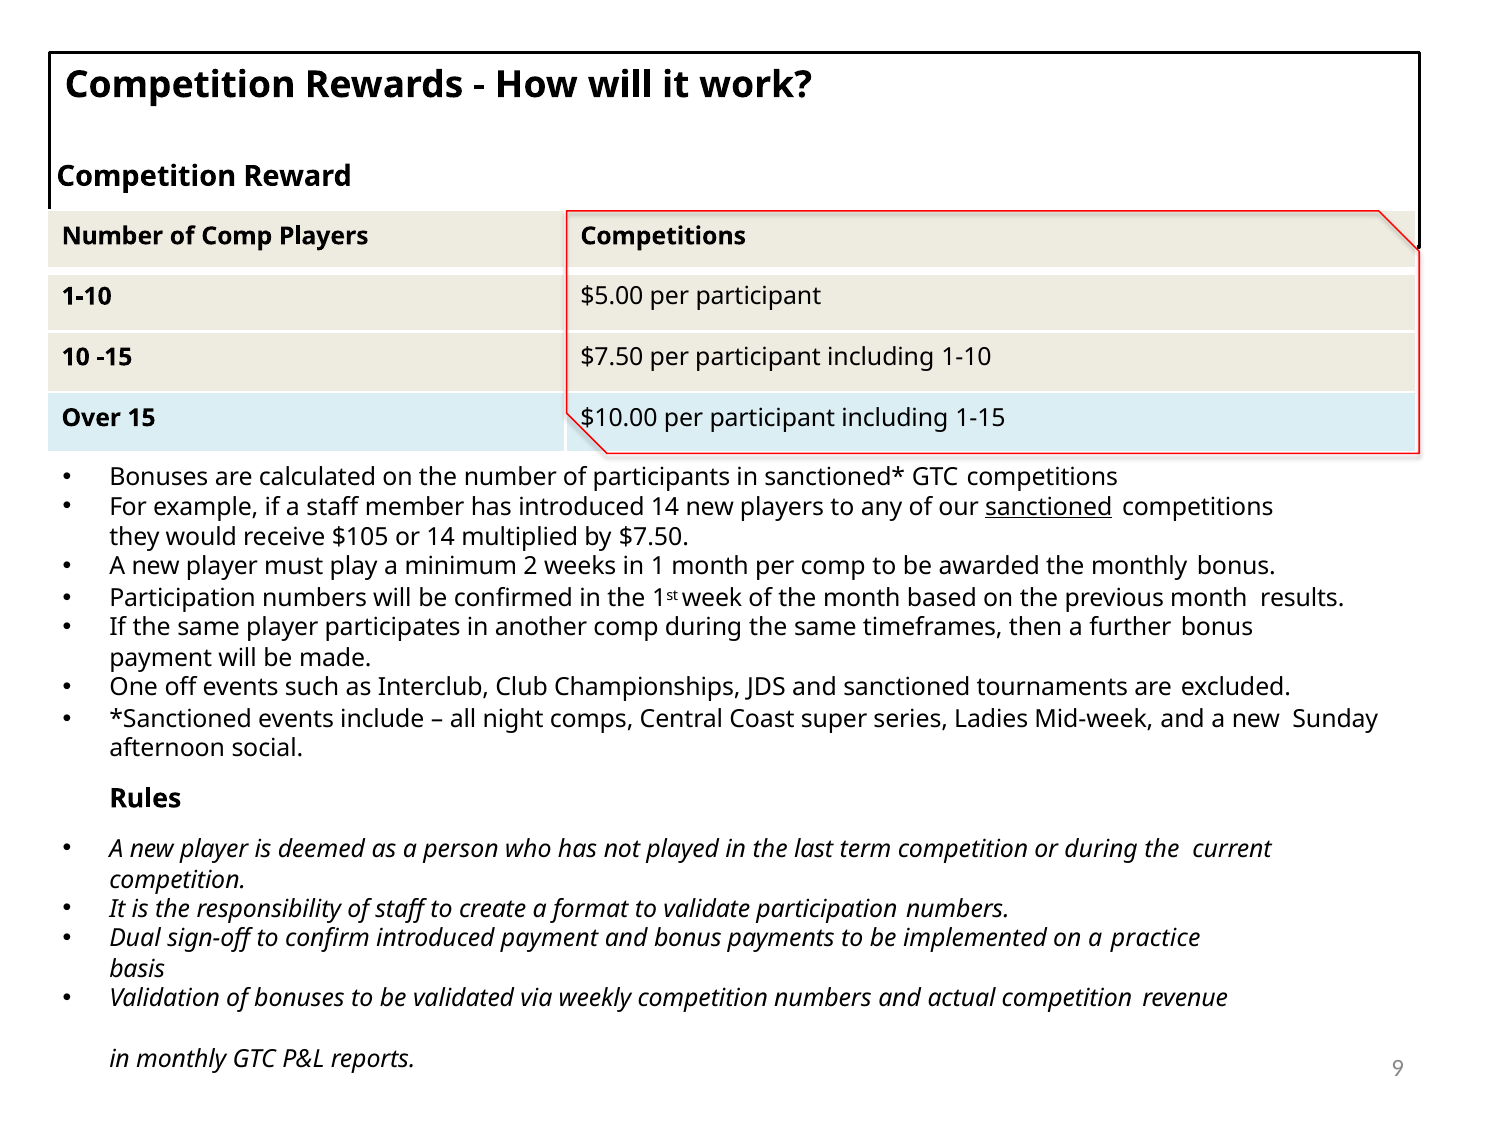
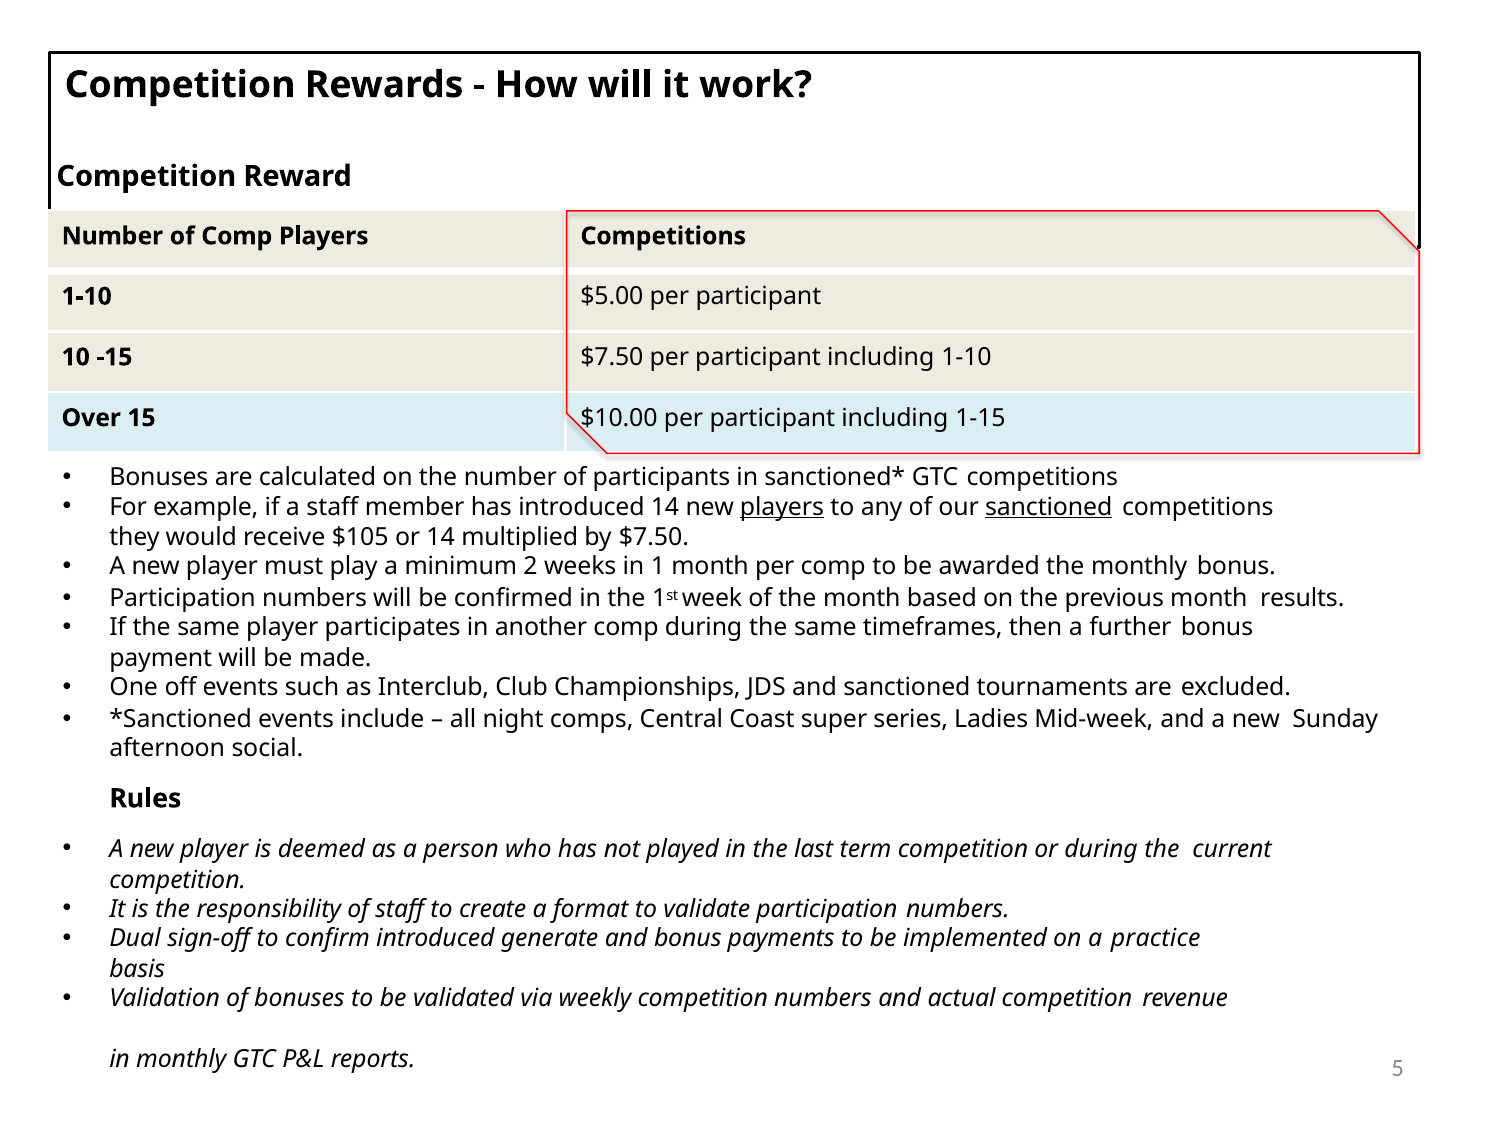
players underline: none -> present (782, 507)
introduced payment: payment -> generate (550, 938)
9: 9 -> 5 (1398, 1068)
